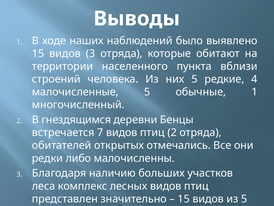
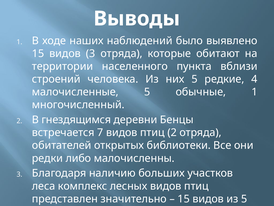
отмечались: отмечались -> библиотеки (179, 145)
